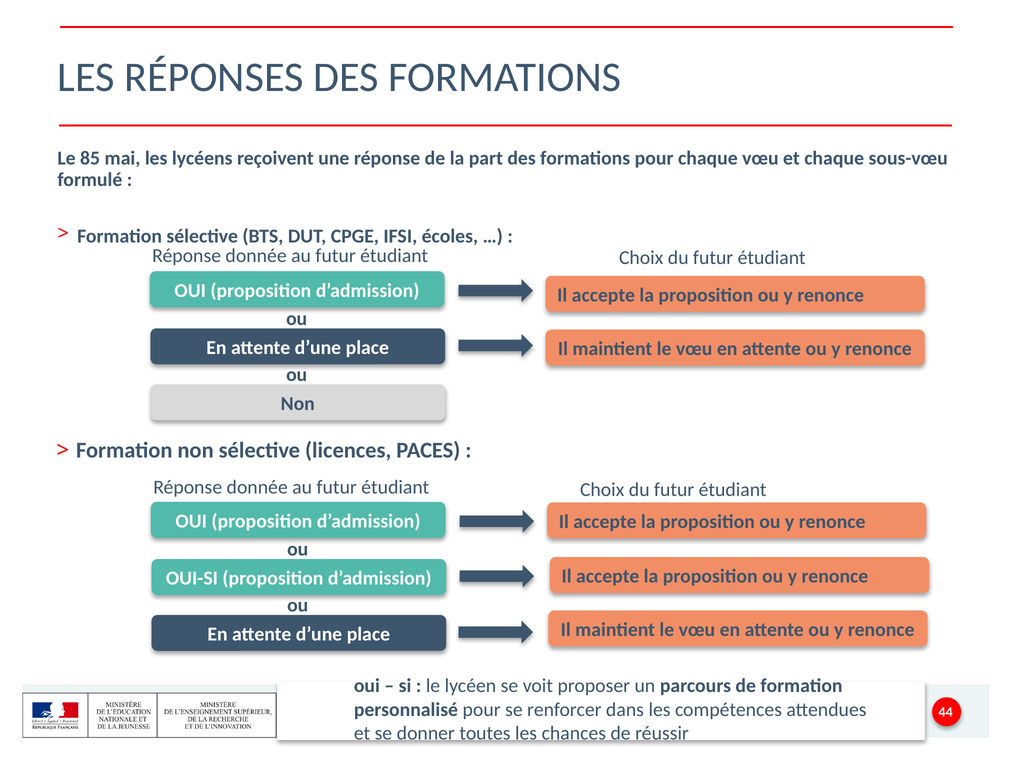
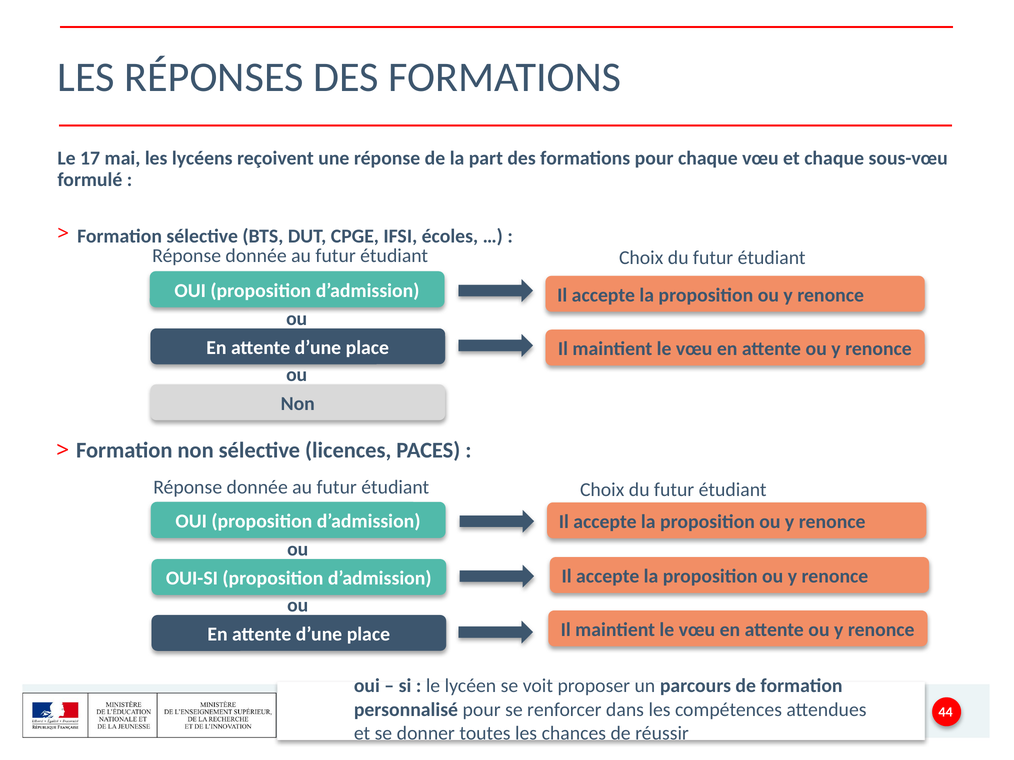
85: 85 -> 17 (90, 158)
